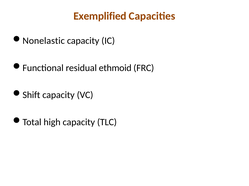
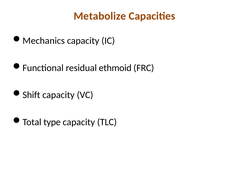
Exemplified: Exemplified -> Metabolize (100, 16)
Nonelastic: Nonelastic -> Mechanics (44, 41)
high: high -> type (52, 123)
